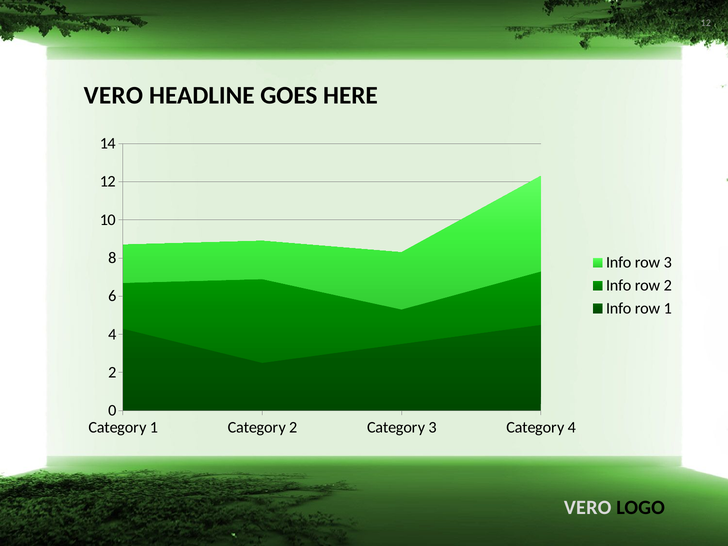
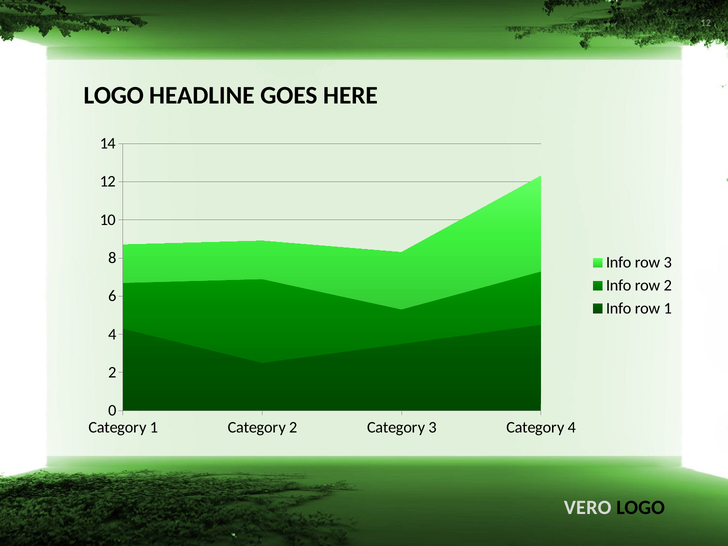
VERO: VERO -> LOGO (114, 96)
